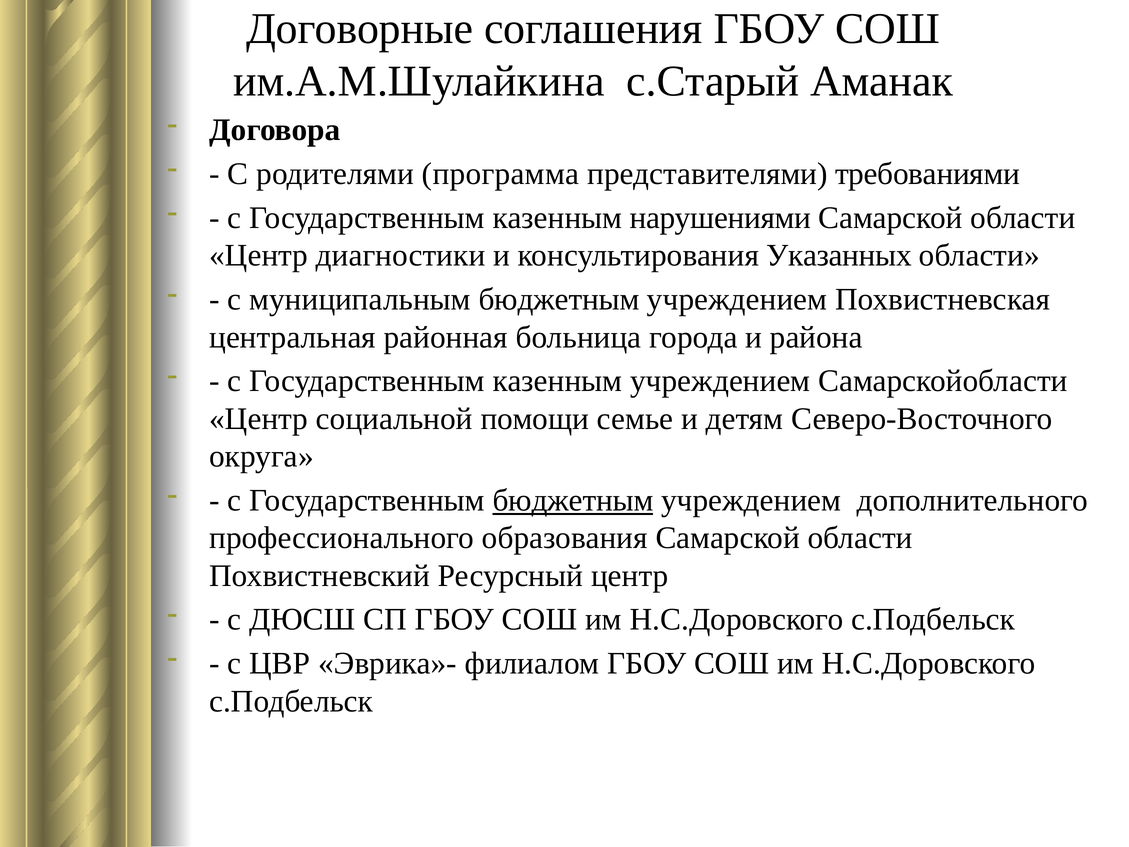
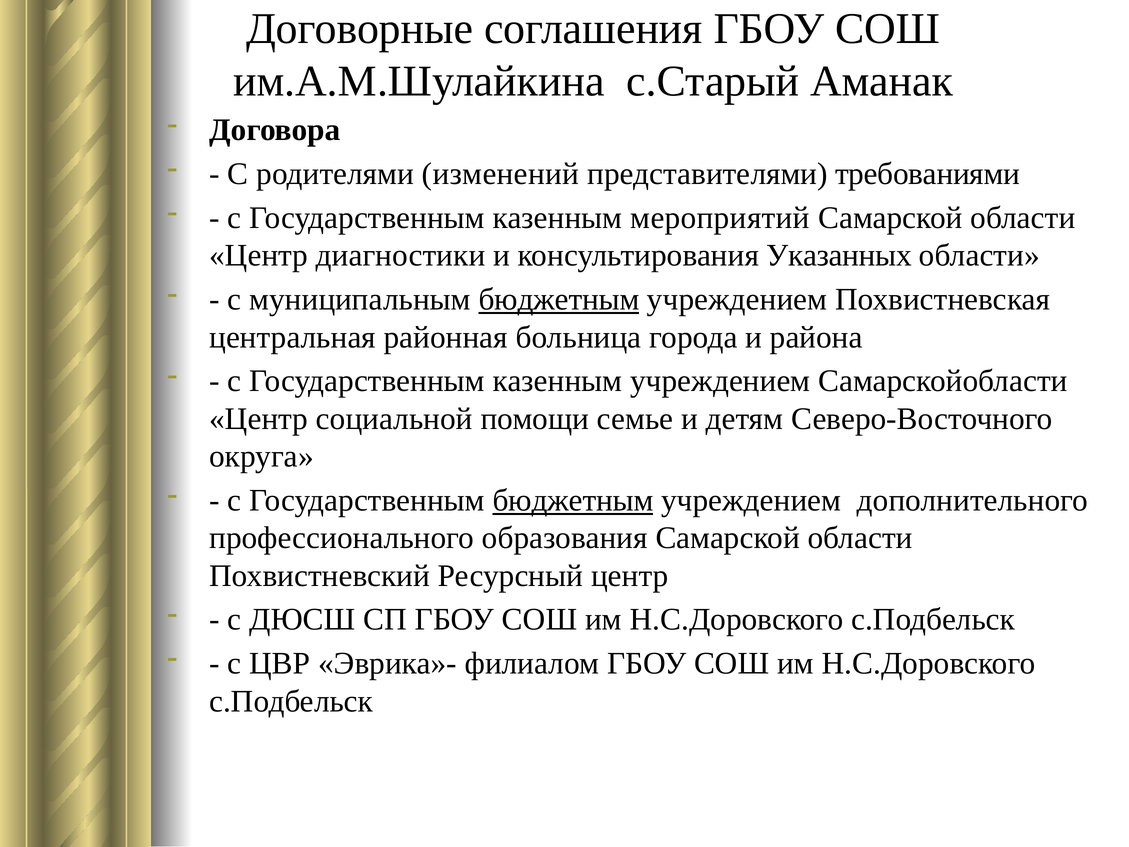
программа: программа -> изменений (500, 174)
нарушениями: нарушениями -> мероприятий (720, 218)
бюджетным underline: none -> present (559, 299)
